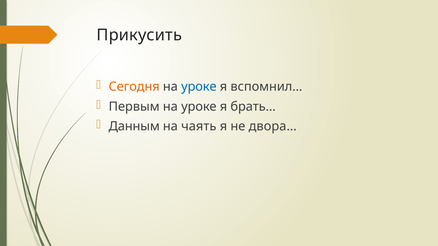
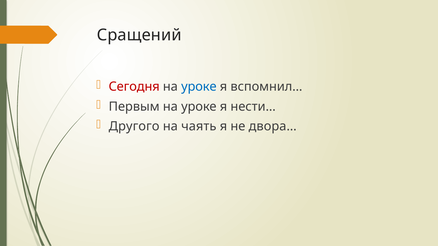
Прикусить: Прикусить -> Сращений (139, 35)
Сегодня colour: orange -> red (134, 87)
брать…: брать… -> нести… (253, 107)
Данным: Данным -> Другого (134, 127)
